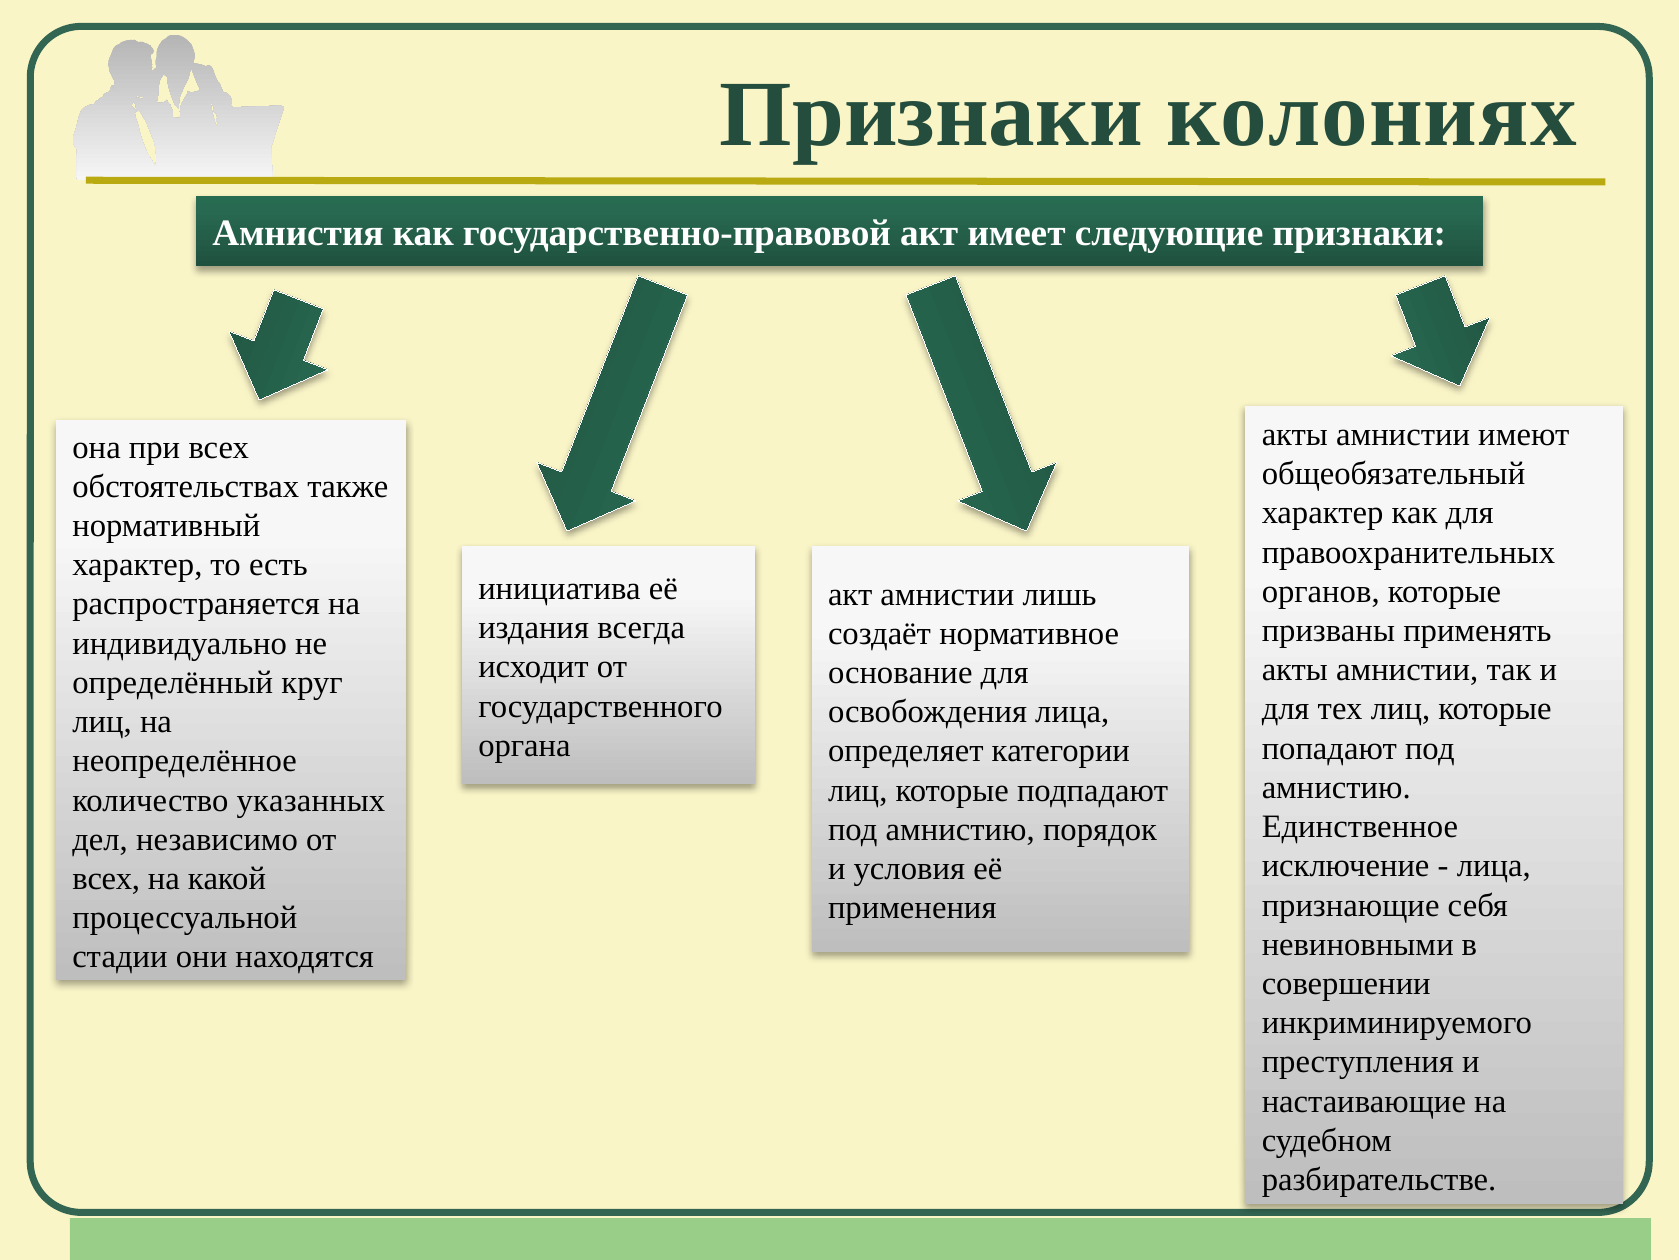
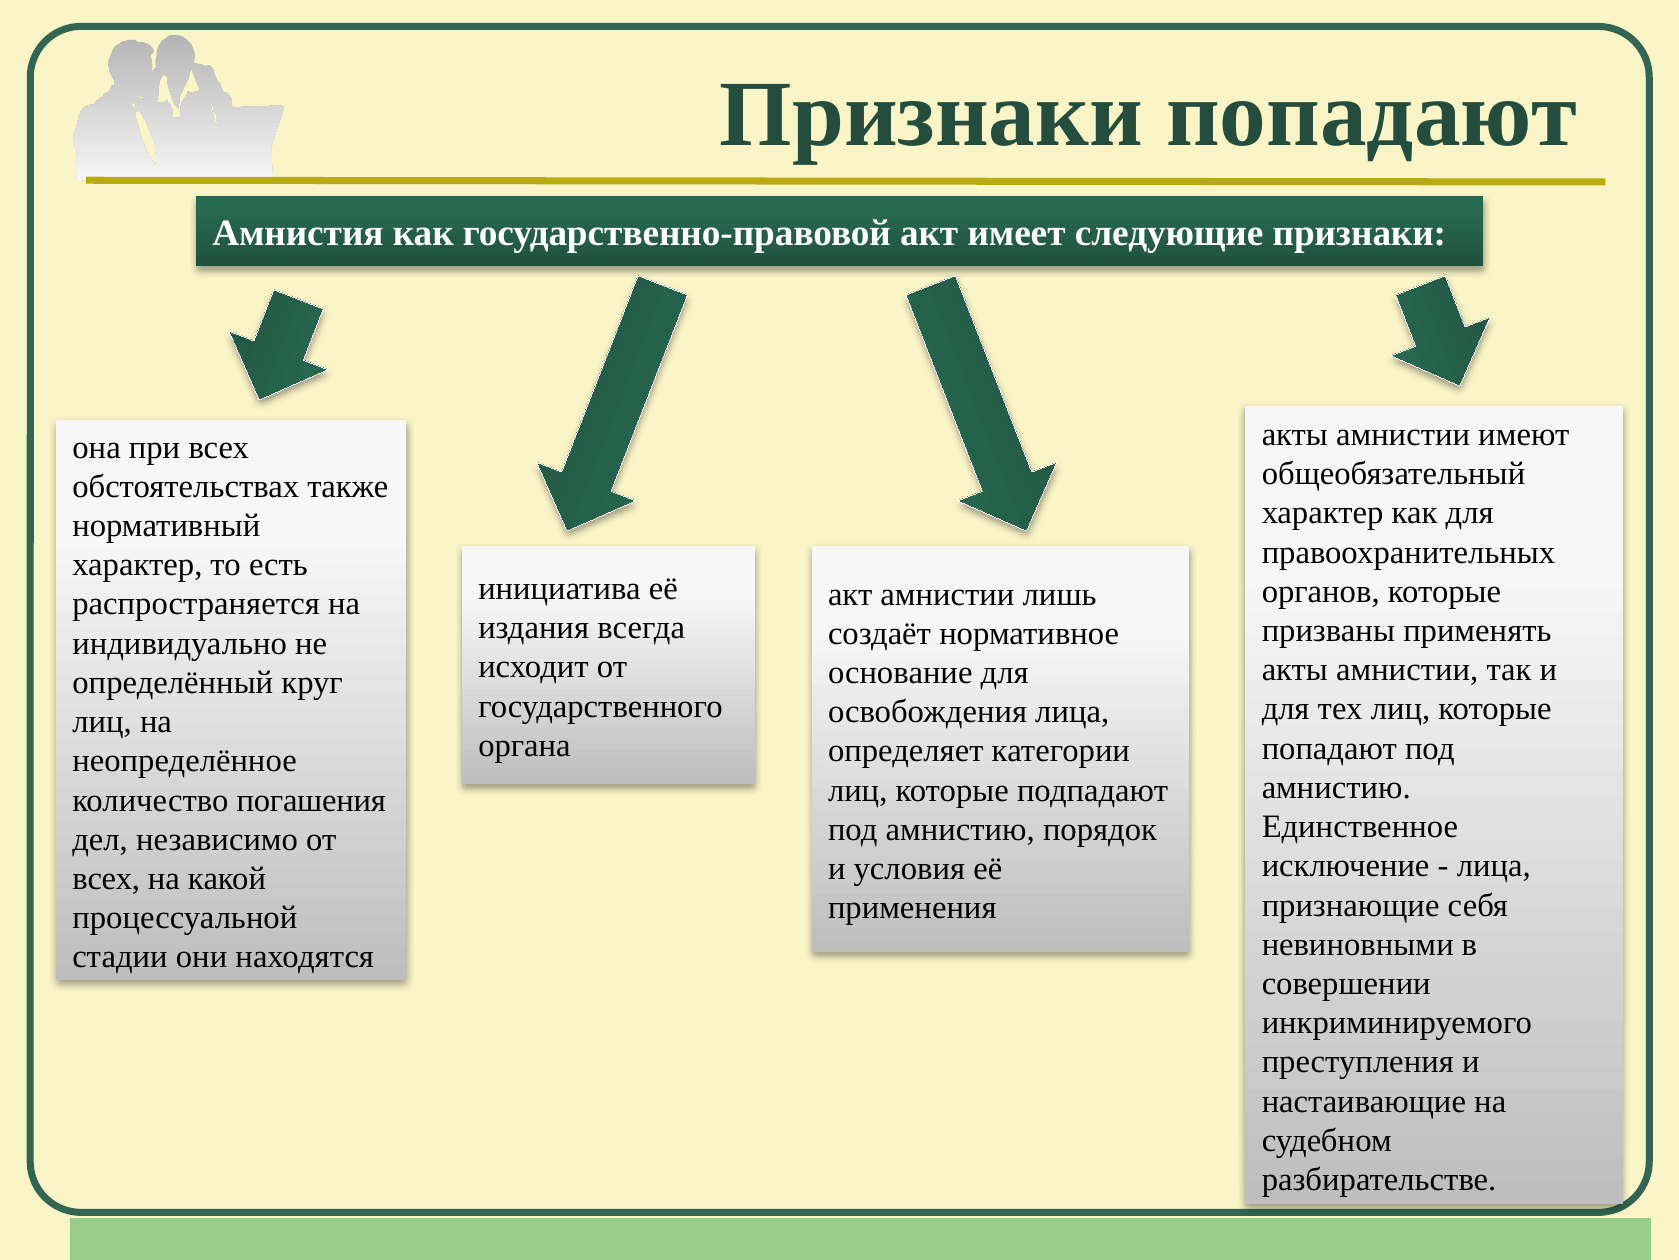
Признаки колониях: колониях -> попадают (1372, 114)
указанных: указанных -> погашения (311, 800)
